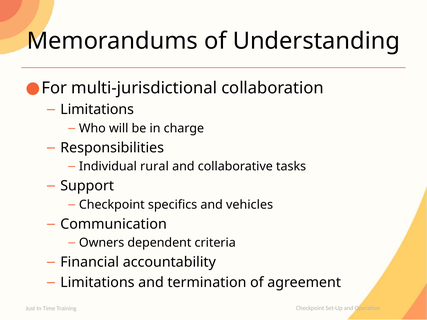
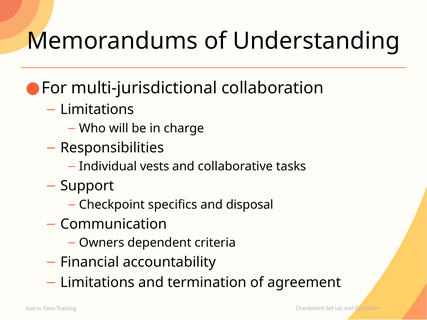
rural: rural -> vests (155, 167)
vehicles: vehicles -> disposal (250, 205)
